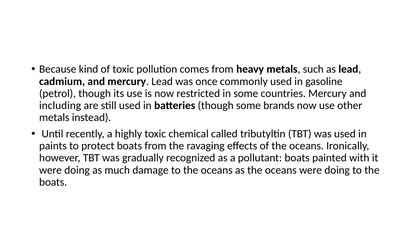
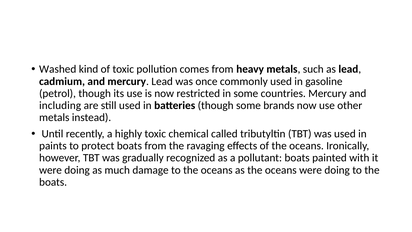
Because: Because -> Washed (58, 69)
